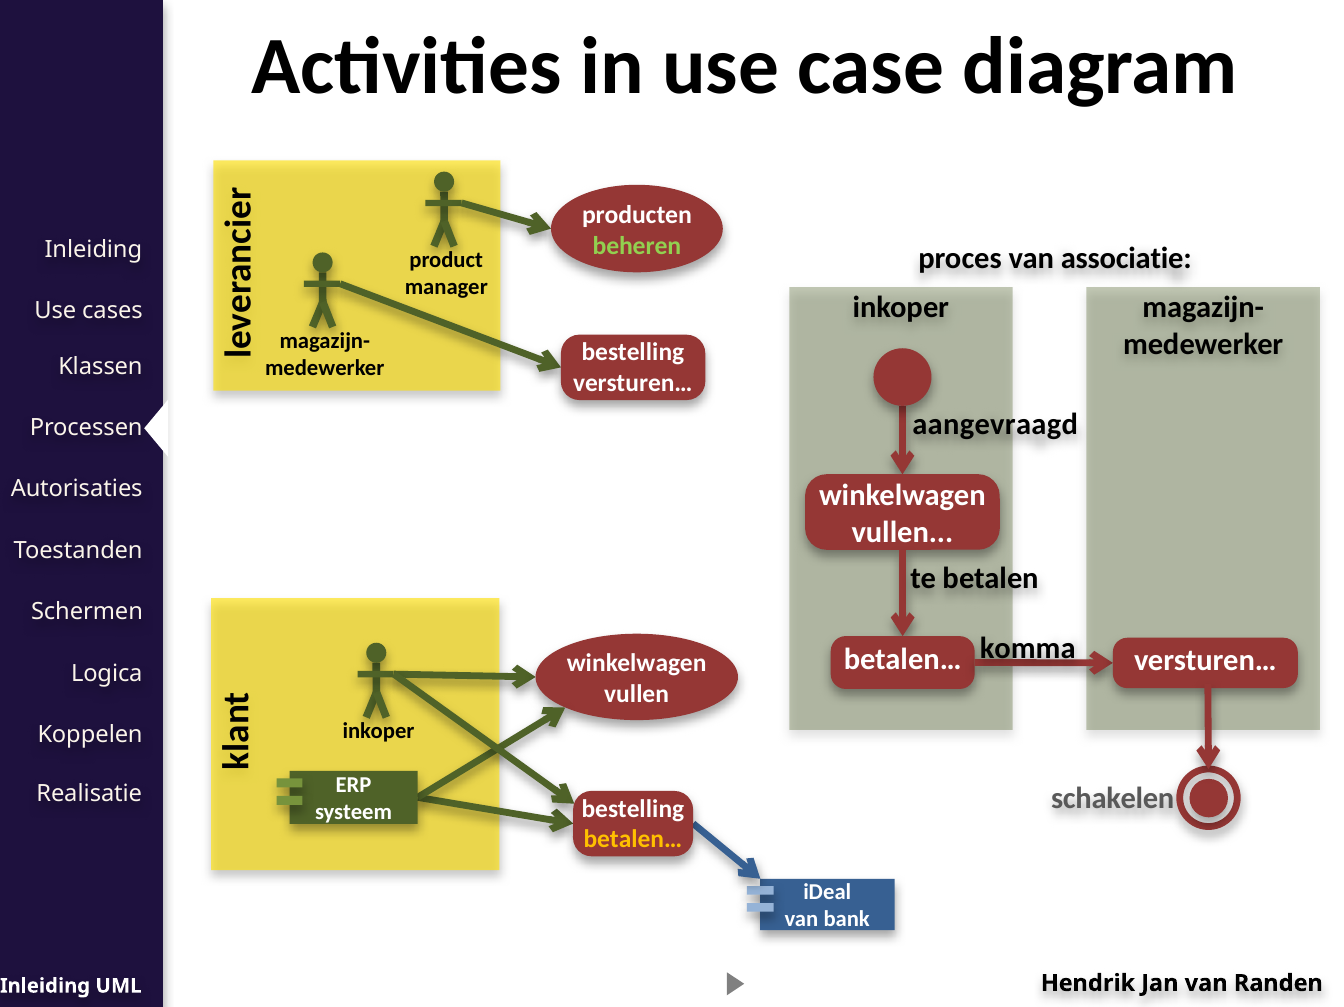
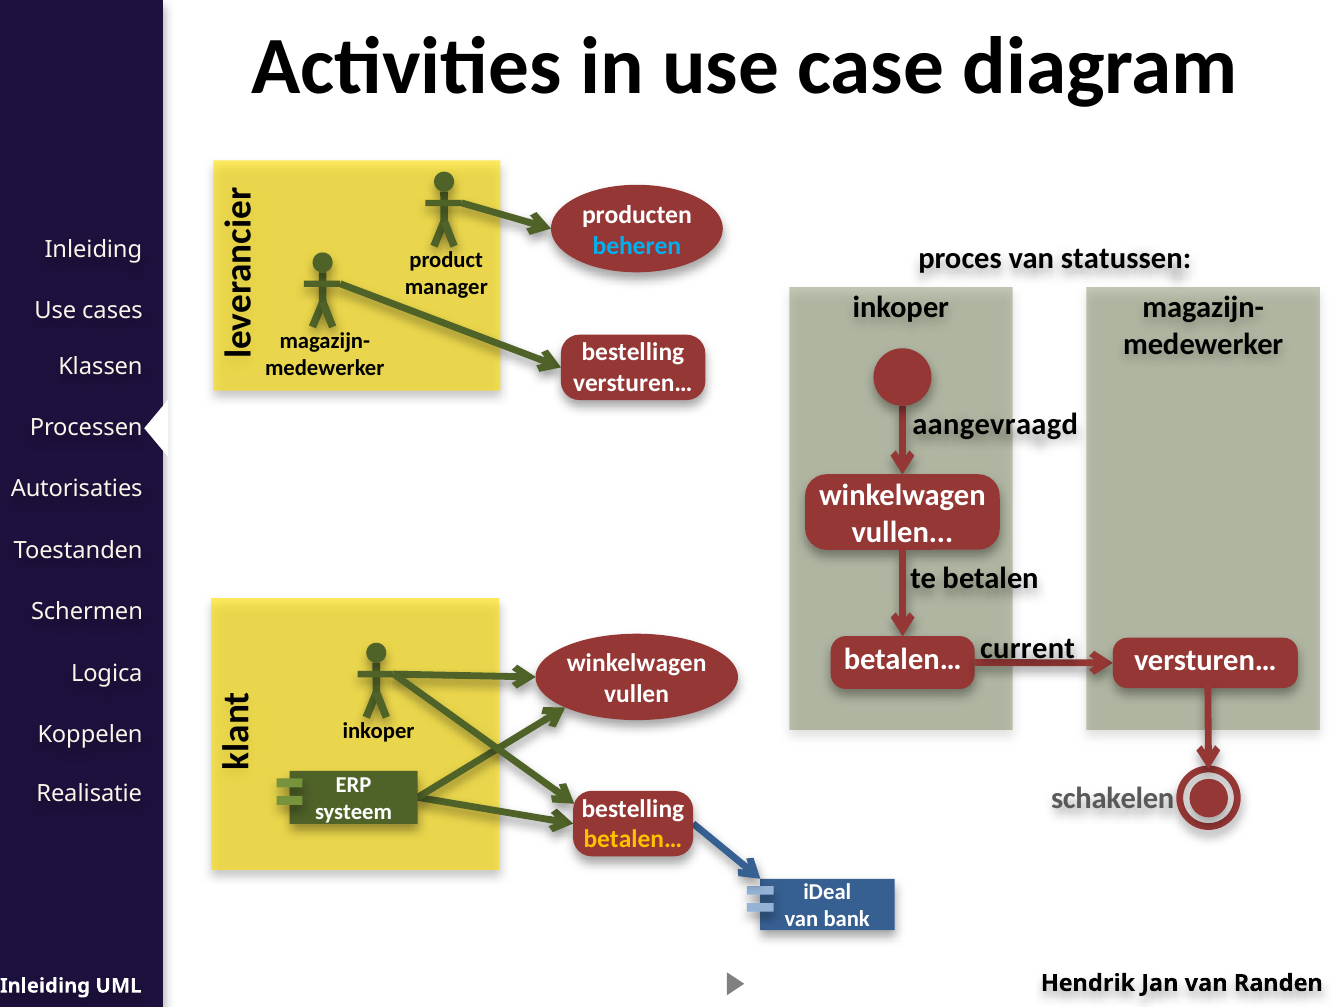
beheren colour: light green -> light blue (637, 246)
associatie: associatie -> statussen (1126, 259)
komma: komma -> current (1028, 648)
